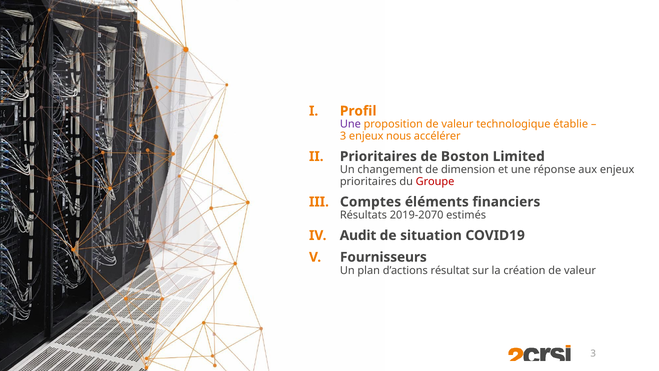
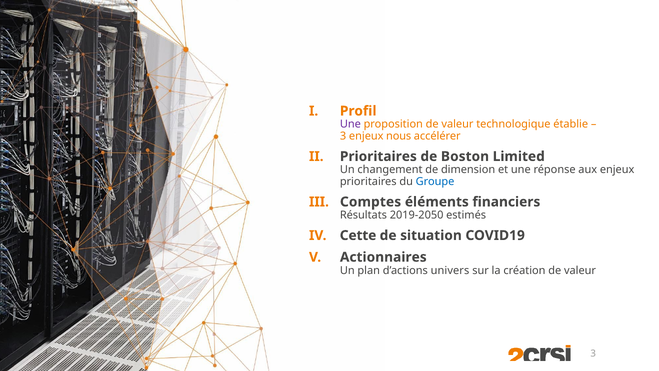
Groupe colour: red -> blue (435, 182)
2019-2070: 2019-2070 -> 2019-2050 (417, 215)
Audit: Audit -> Cette (358, 235)
Fournisseurs: Fournisseurs -> Actionnaires (383, 257)
résultat: résultat -> univers (450, 270)
